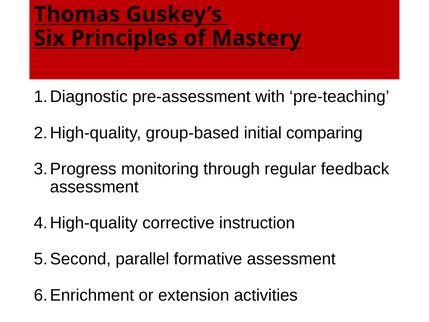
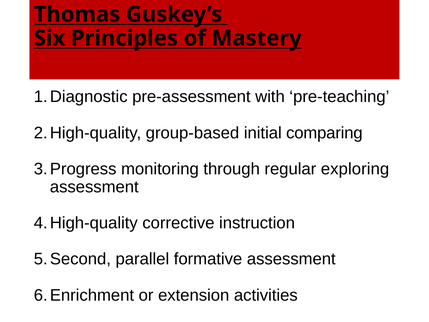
feedback: feedback -> exploring (355, 169)
